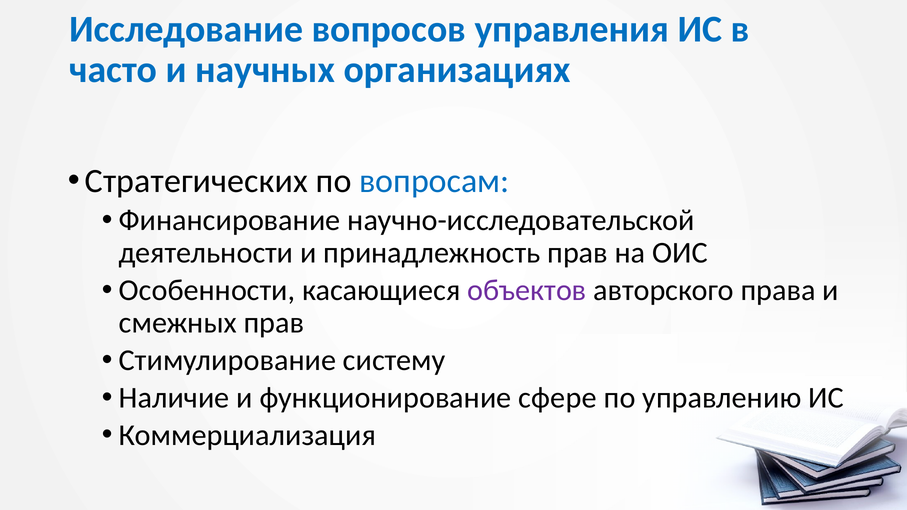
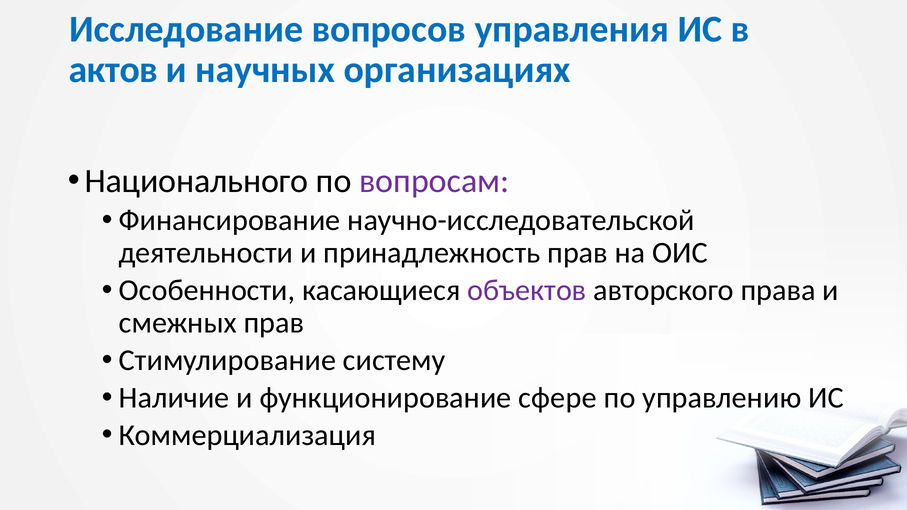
часто: часто -> актов (113, 70)
Стратегических: Стратегических -> Национального (197, 181)
вопросам colour: blue -> purple (434, 181)
